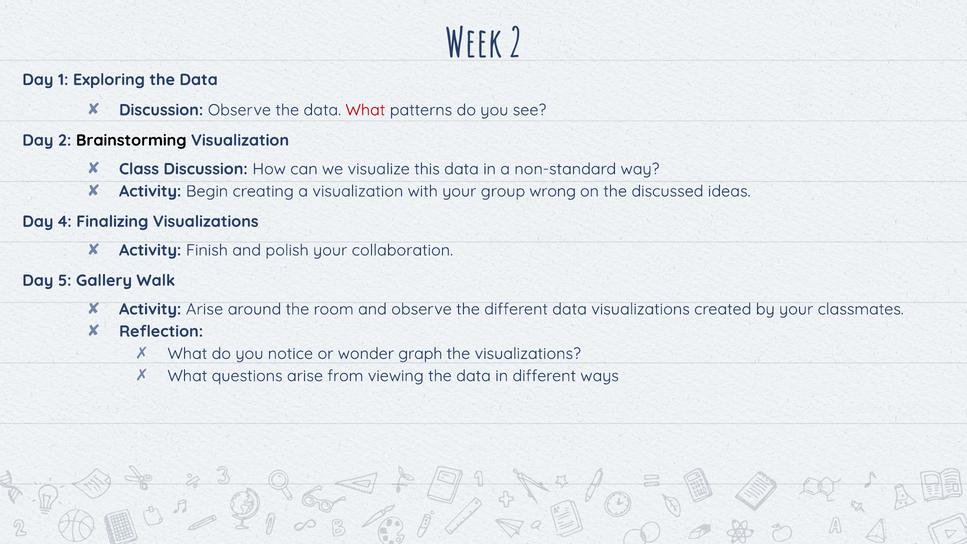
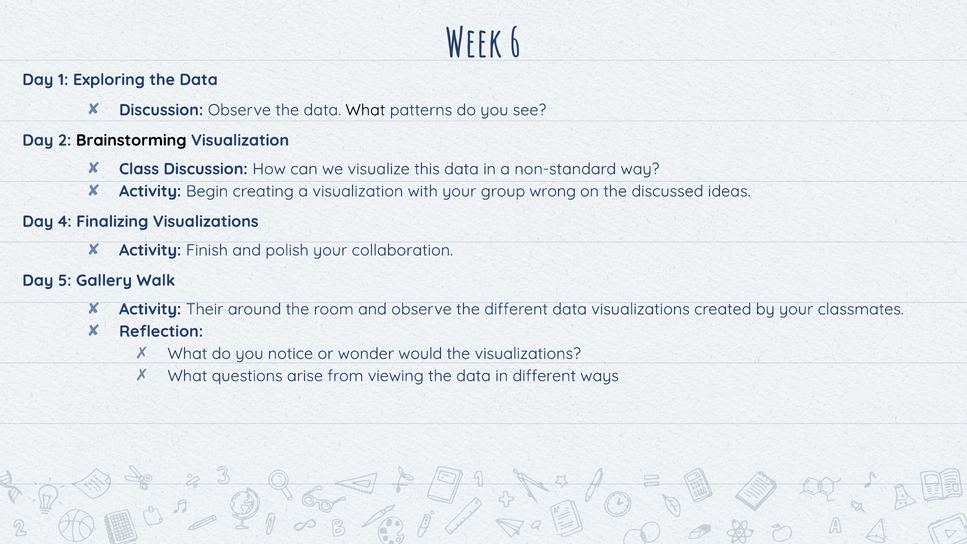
Week 2: 2 -> 6 (515, 44)
What colour: red -> black (365, 110)
Activity Arise: Arise -> Their (205, 309)
graph: graph -> would (420, 354)
